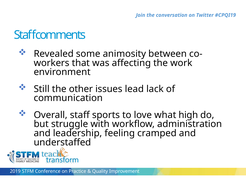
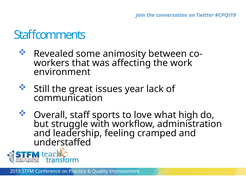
other: other -> great (81, 89)
lead: lead -> year (134, 89)
